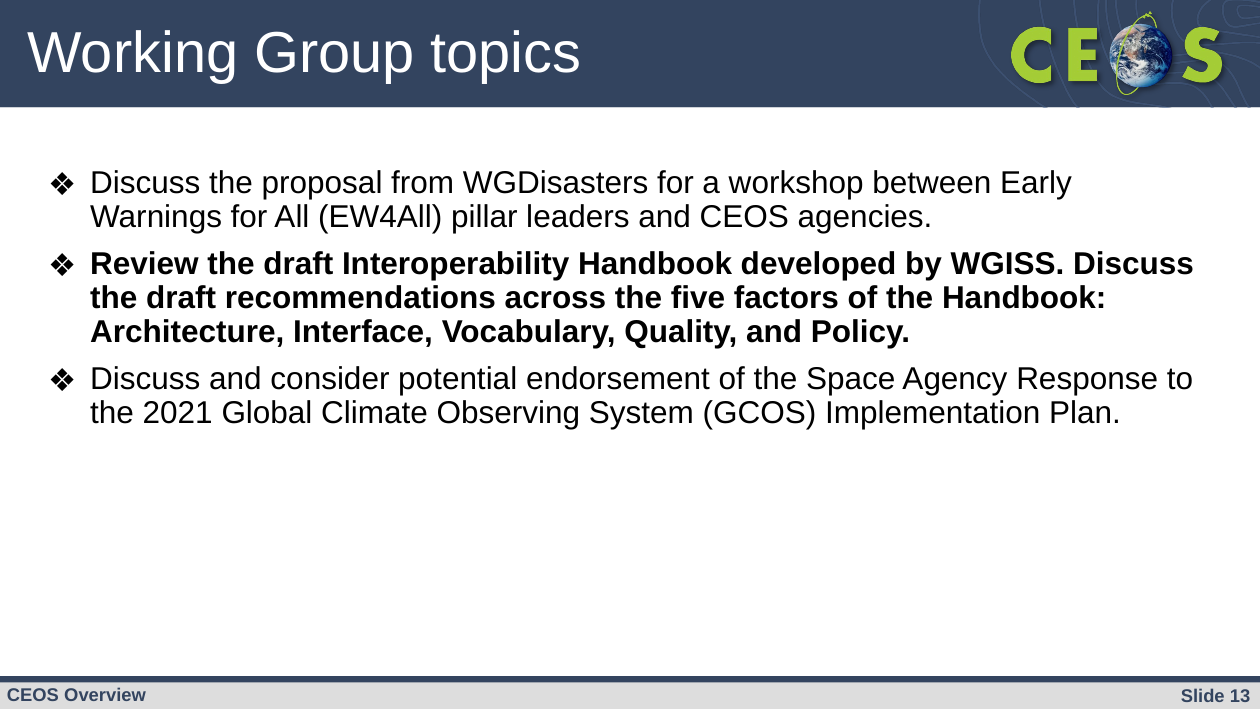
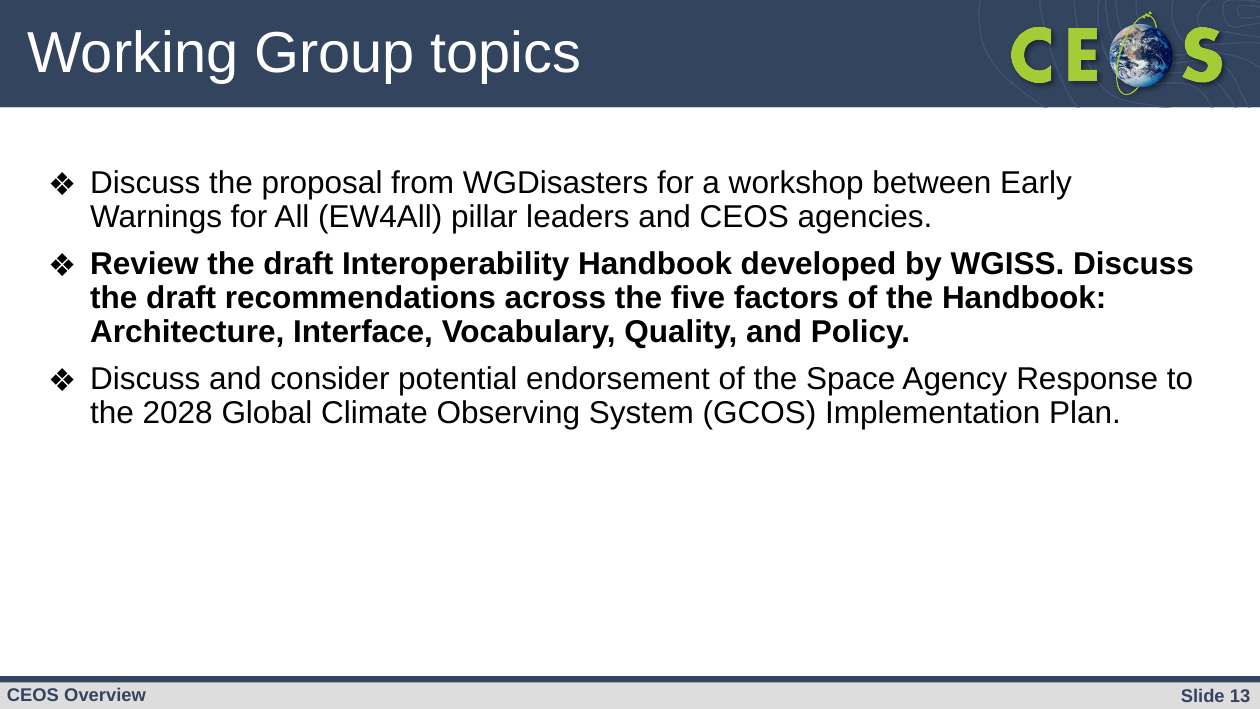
2021: 2021 -> 2028 (178, 413)
